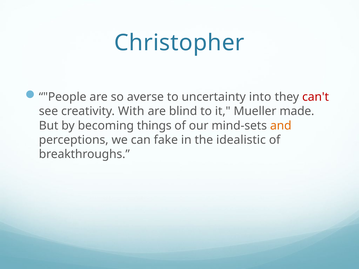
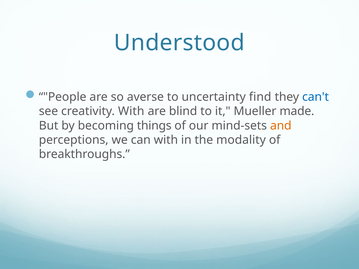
Christopher: Christopher -> Understood (179, 43)
into: into -> find (260, 97)
can't colour: red -> blue (316, 97)
can fake: fake -> with (166, 140)
idealistic: idealistic -> modality (241, 140)
